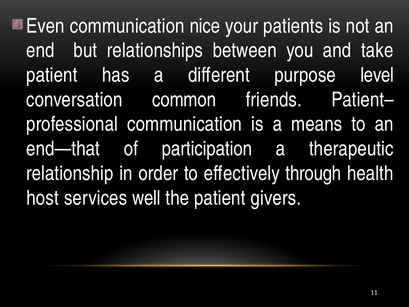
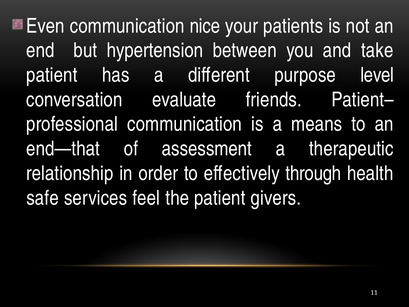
relationships: relationships -> hypertension (155, 51)
common: common -> evaluate (184, 100)
participation: participation -> assessment (207, 149)
host: host -> safe (43, 198)
well: well -> feel (146, 198)
